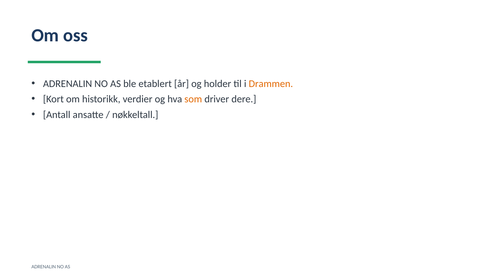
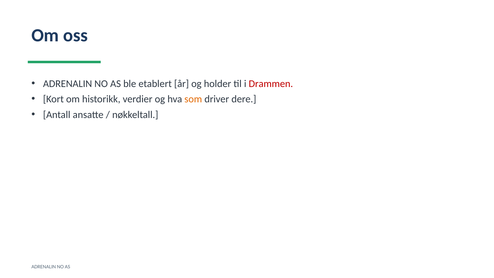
Drammen colour: orange -> red (271, 84)
